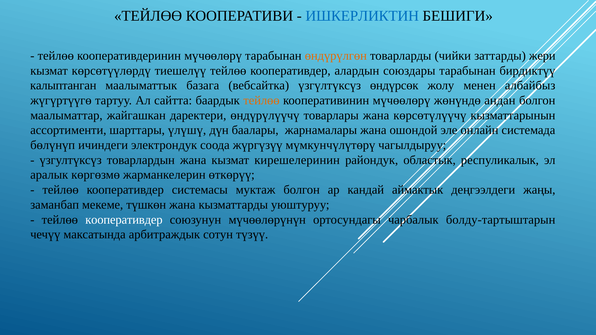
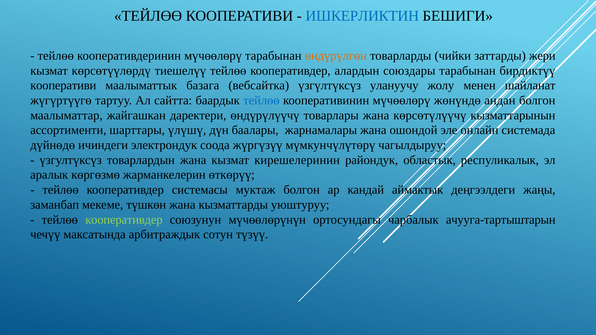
калыптанган: калыптанган -> кооперативи (63, 86)
өндүрсөк: өндүрсөк -> улануучу (394, 86)
албайбыз: албайбыз -> шайланат (530, 86)
тейлөө colour: orange -> blue (261, 100)
бөлүнүп: бөлүнүп -> дүйнөдө (53, 145)
кооперативдер colour: white -> light green (124, 220)
болду-тартыштарын: болду-тартыштарын -> ачууга-тартыштарын (501, 220)
